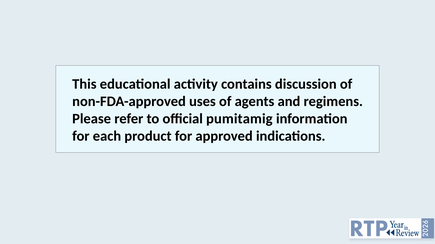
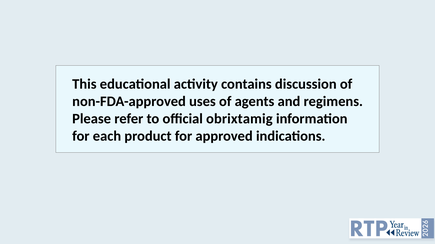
pumitamig: pumitamig -> obrixtamig (239, 119)
